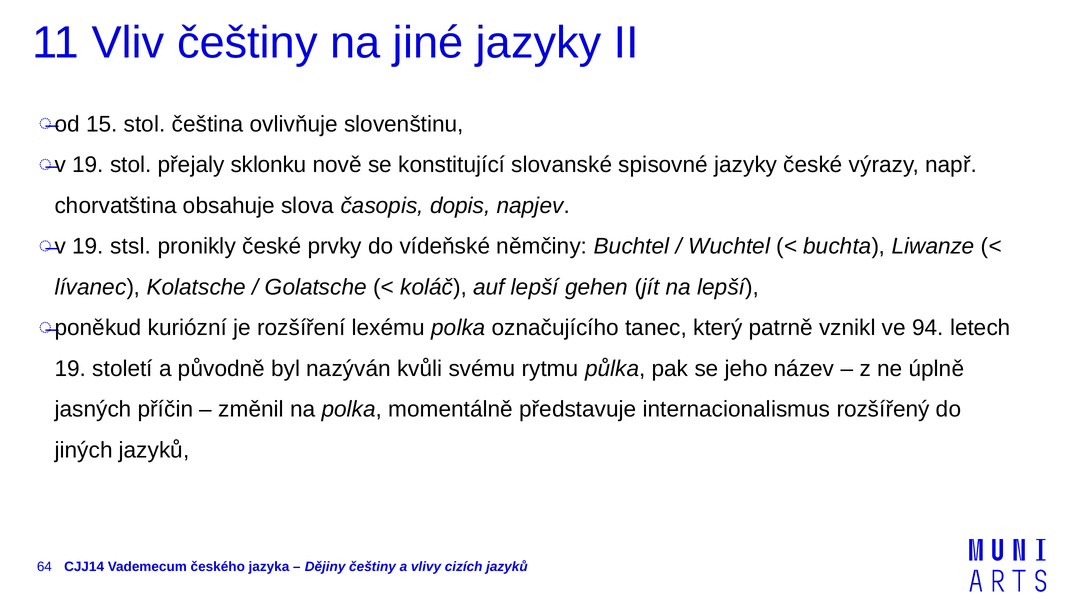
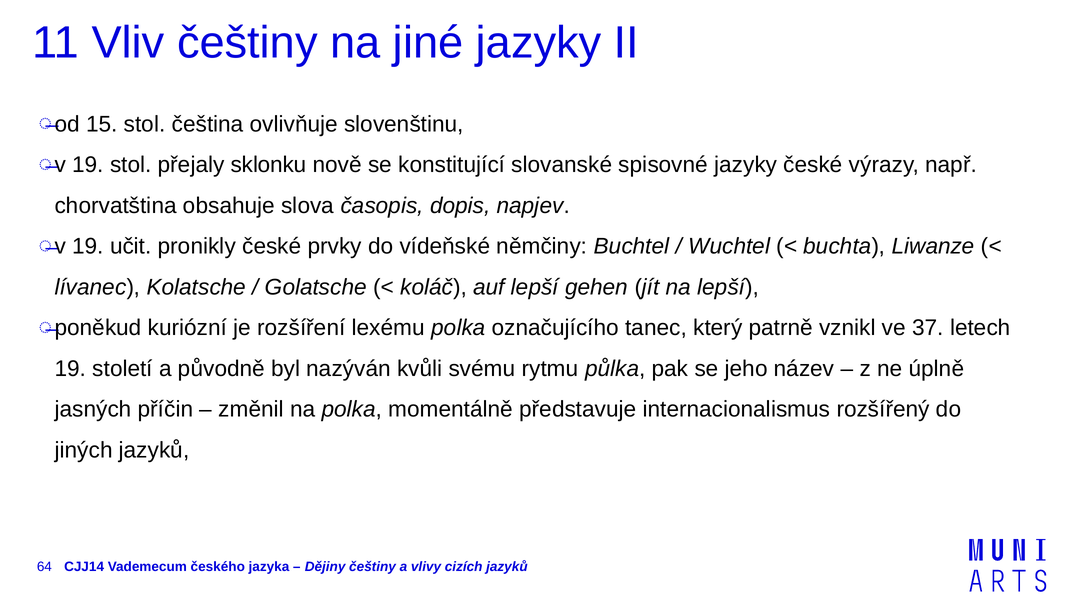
stsl: stsl -> učit (131, 246)
94: 94 -> 37 (928, 328)
